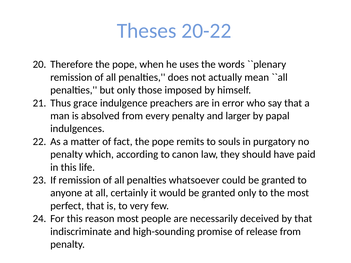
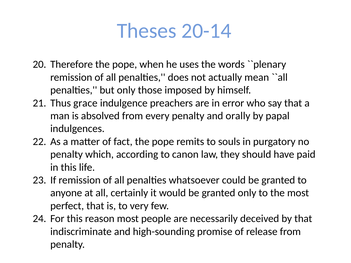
20-22: 20-22 -> 20-14 (206, 31)
larger: larger -> orally (238, 116)
